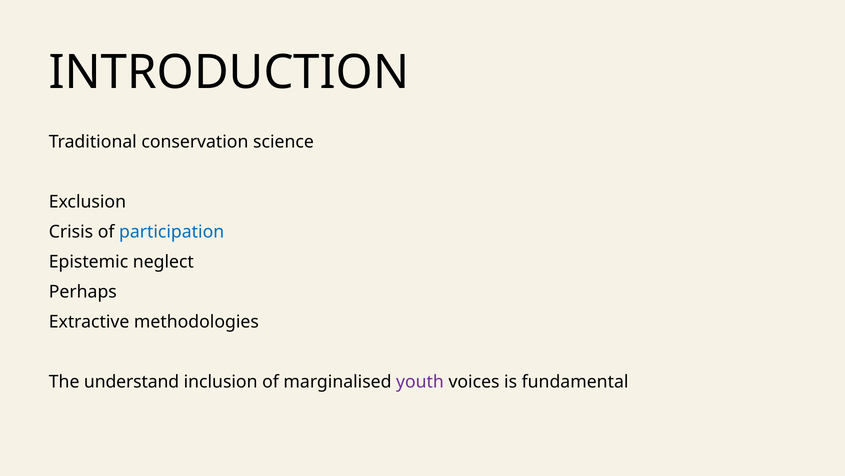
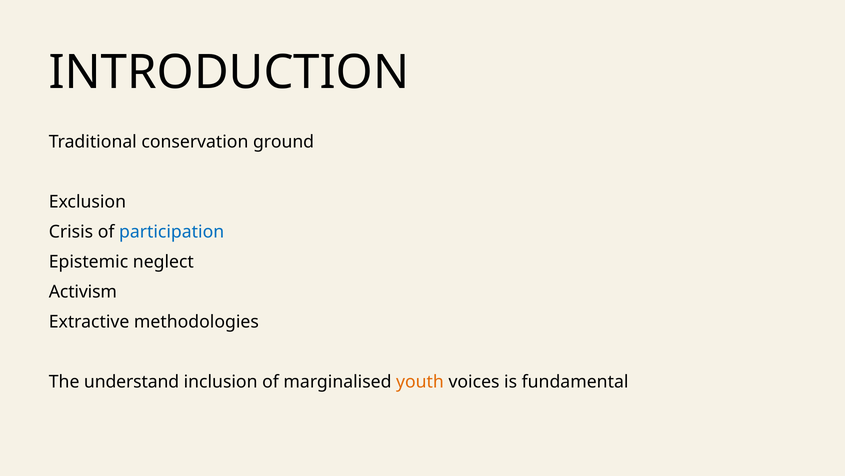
science: science -> ground (284, 142)
Perhaps: Perhaps -> Activism (83, 291)
youth colour: purple -> orange (420, 381)
